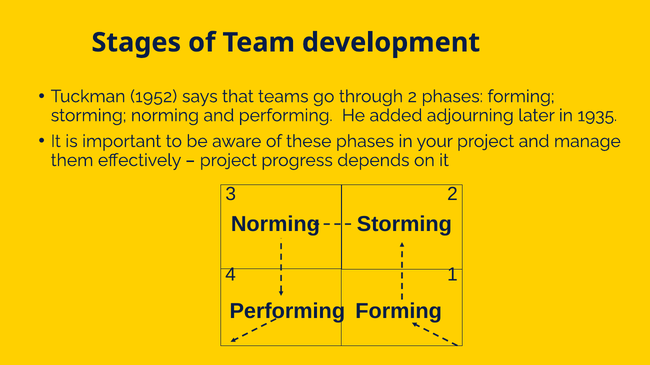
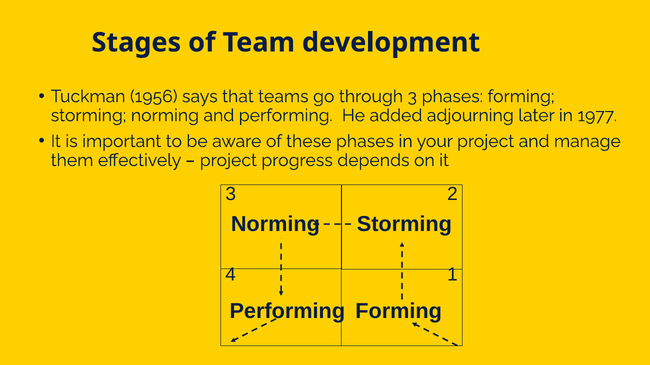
1952: 1952 -> 1956 (154, 97)
through 2: 2 -> 3 (412, 97)
1935: 1935 -> 1977 (597, 116)
